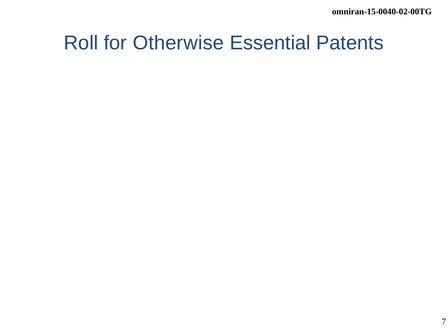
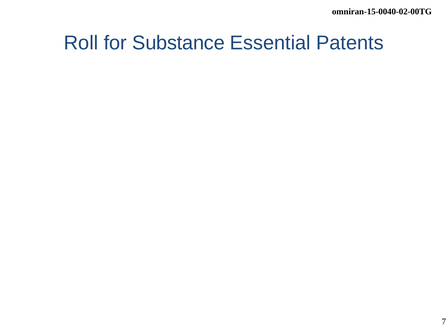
Otherwise: Otherwise -> Substance (179, 43)
